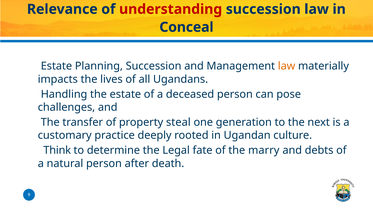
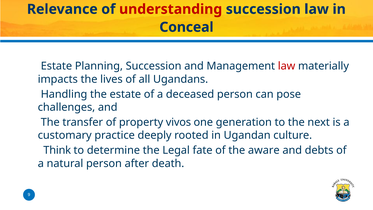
law colour: orange -> red (287, 66)
steal: steal -> vivos (178, 122)
marry: marry -> aware (264, 150)
